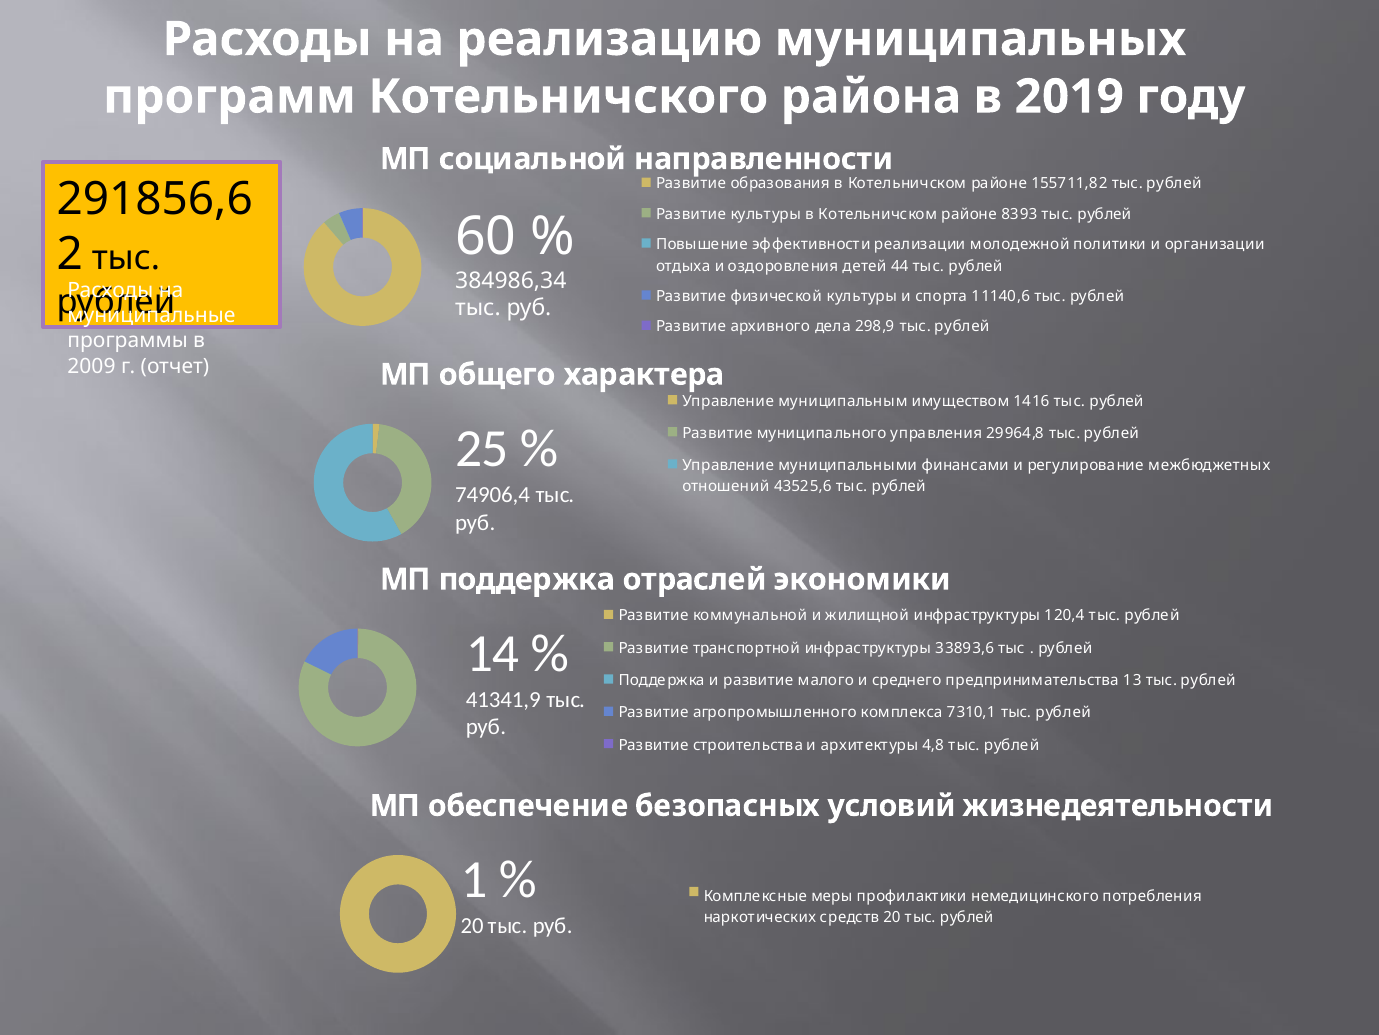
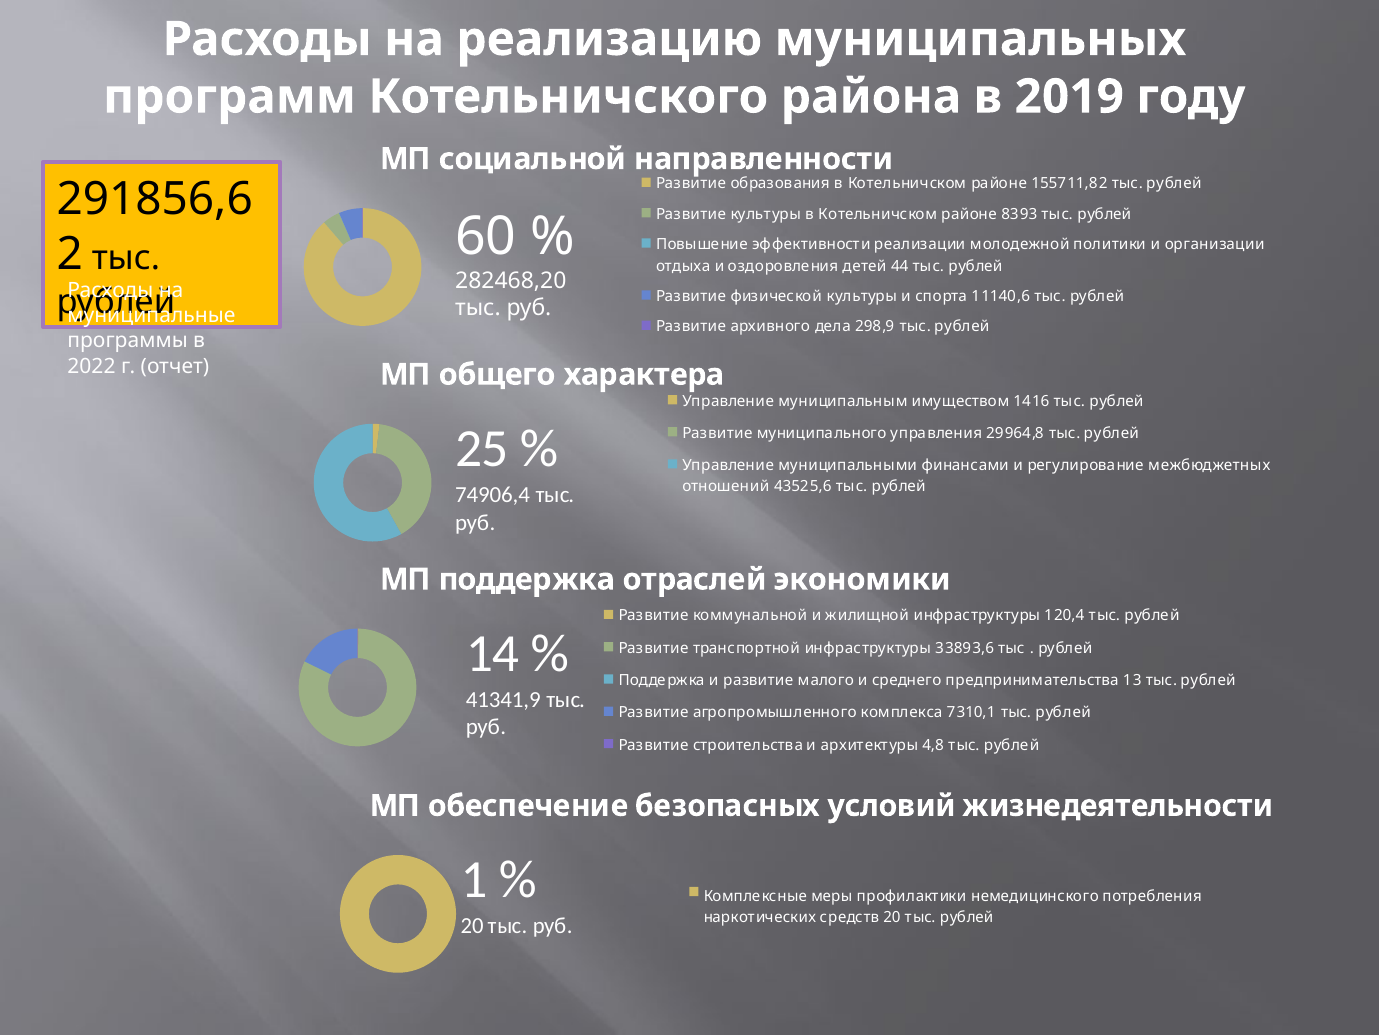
384986,34: 384986,34 -> 282468,20 (511, 280)
2009: 2009 -> 2022 (92, 366)
